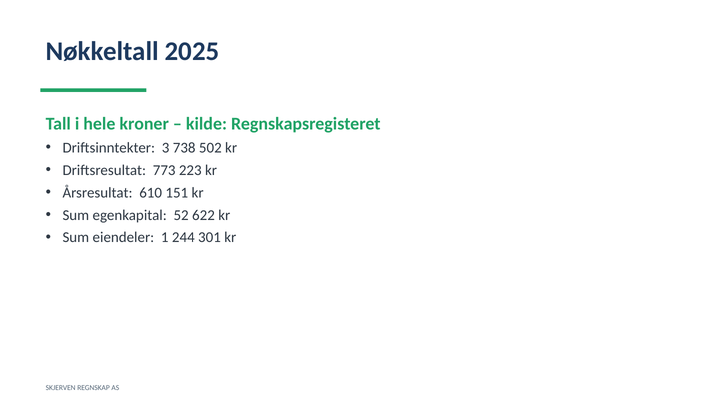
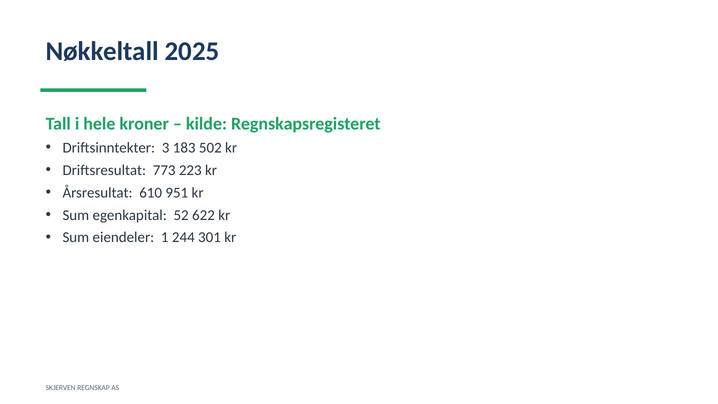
738: 738 -> 183 (184, 148)
151: 151 -> 951 (177, 193)
